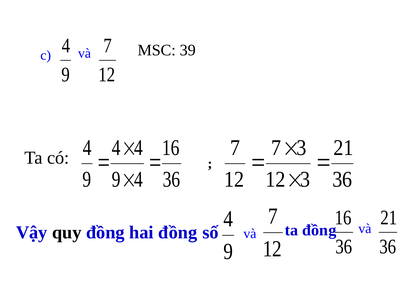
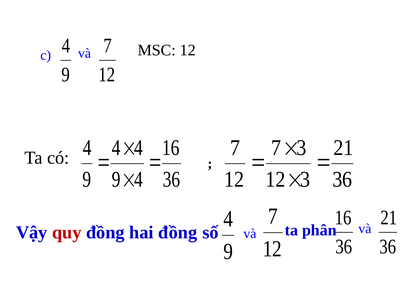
MSC 39: 39 -> 12 (188, 50)
ta đồng: đồng -> phân (319, 230)
quy colour: black -> red (67, 233)
